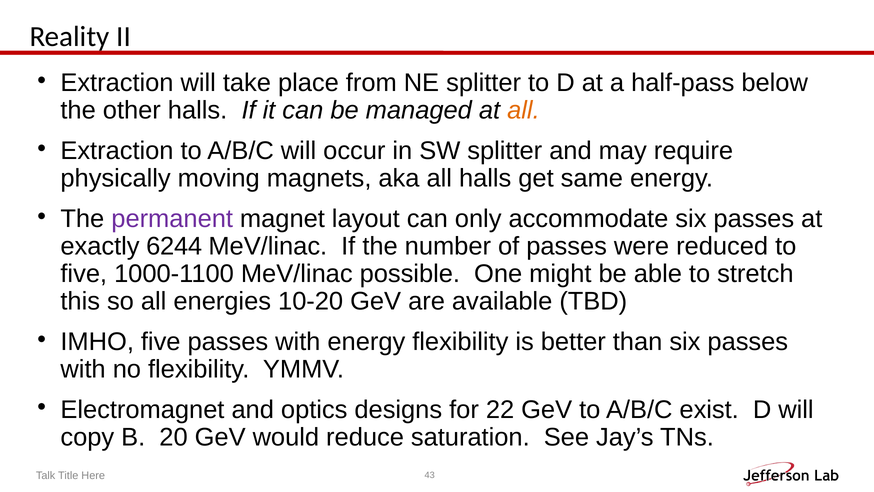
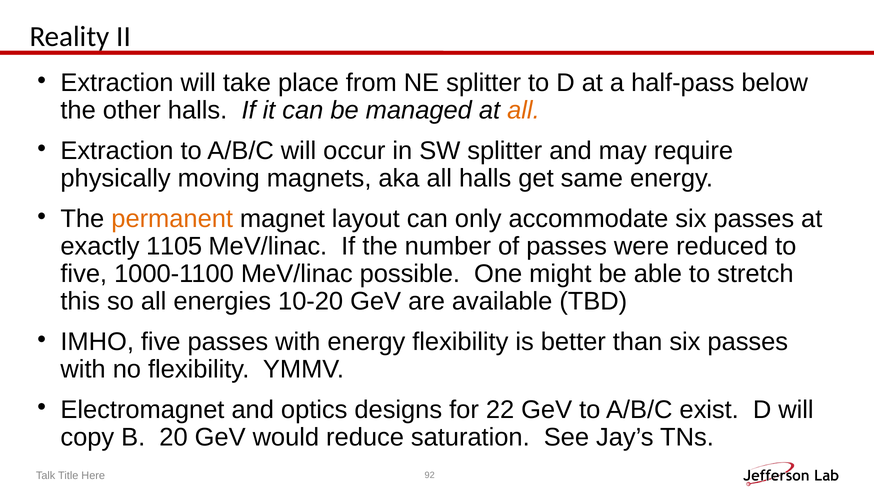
permanent colour: purple -> orange (172, 219)
6244: 6244 -> 1105 (174, 246)
43: 43 -> 92 (430, 475)
